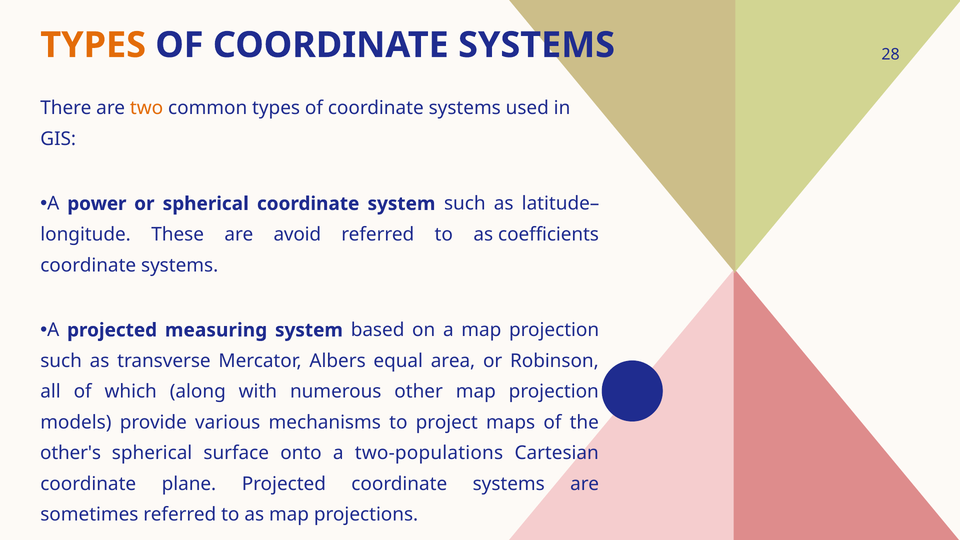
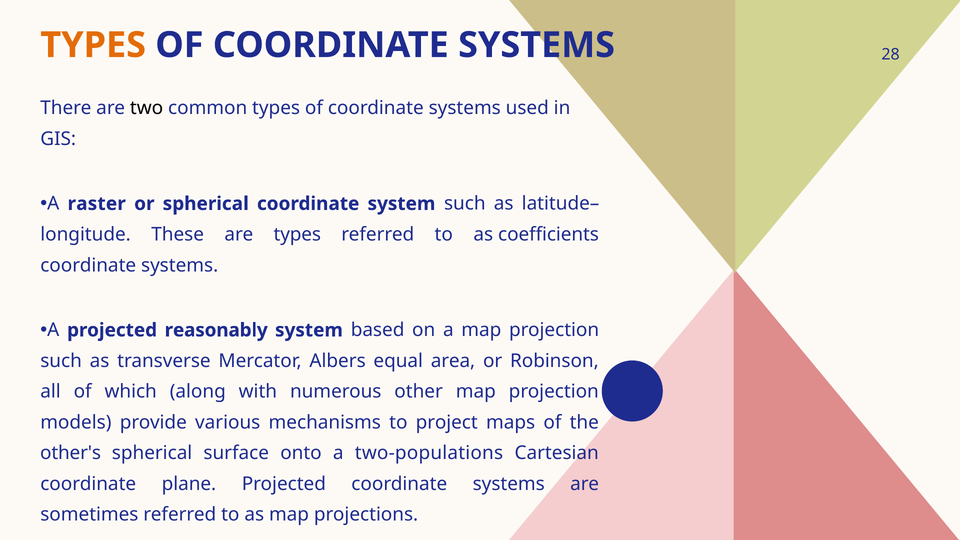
two colour: orange -> black (147, 108)
power: power -> raster (97, 204)
are avoid: avoid -> types (297, 234)
measuring: measuring -> reasonably (216, 330)
